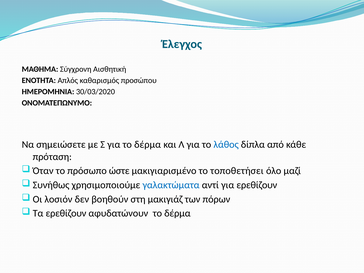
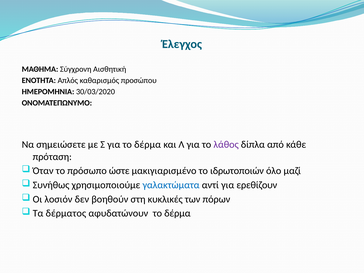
λάθος colour: blue -> purple (226, 145)
τοποθετήσει: τοποθετήσει -> ιδρωτοποιών (237, 171)
μακιγιάζ: μακιγιάζ -> κυκλικές (165, 199)
ερεθίζουν: ερεθίζουν -> δέρματος (66, 213)
